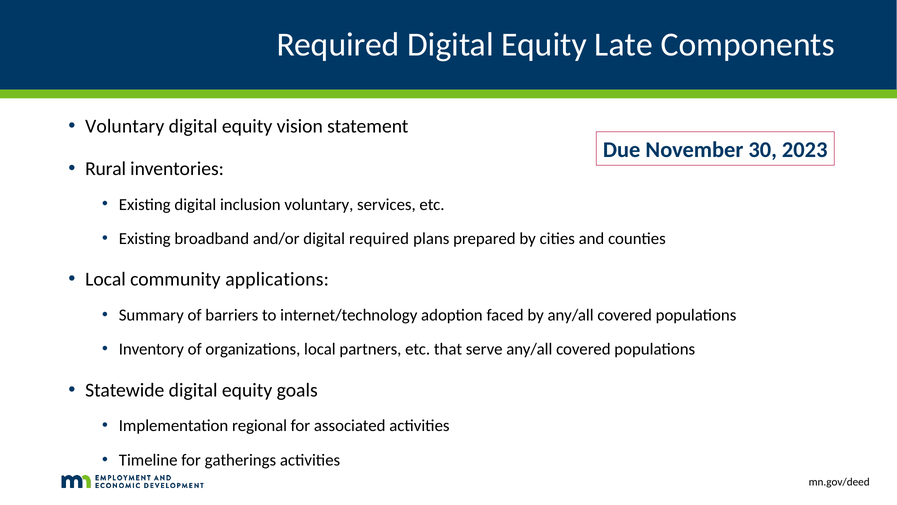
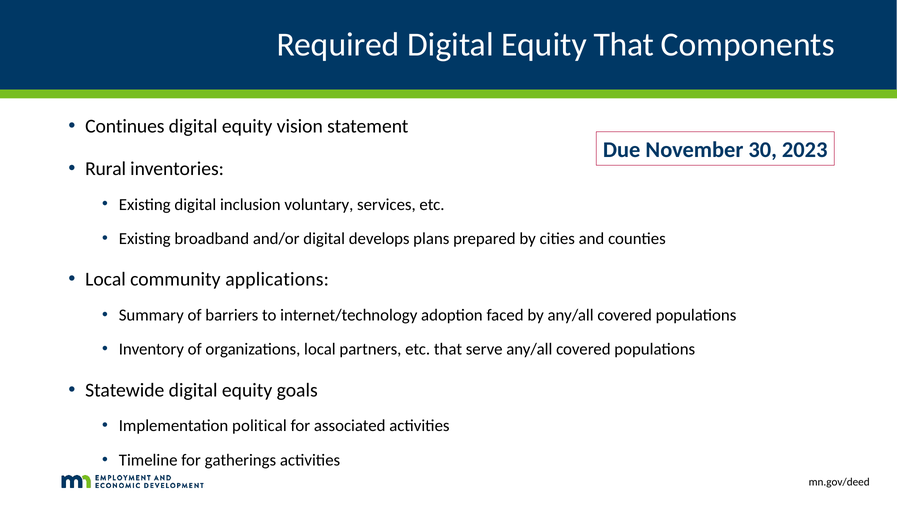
Equity Late: Late -> That (624, 44)
Voluntary: Voluntary -> Continues (125, 126)
digital required: required -> develops (379, 238)
regional: regional -> political (259, 426)
